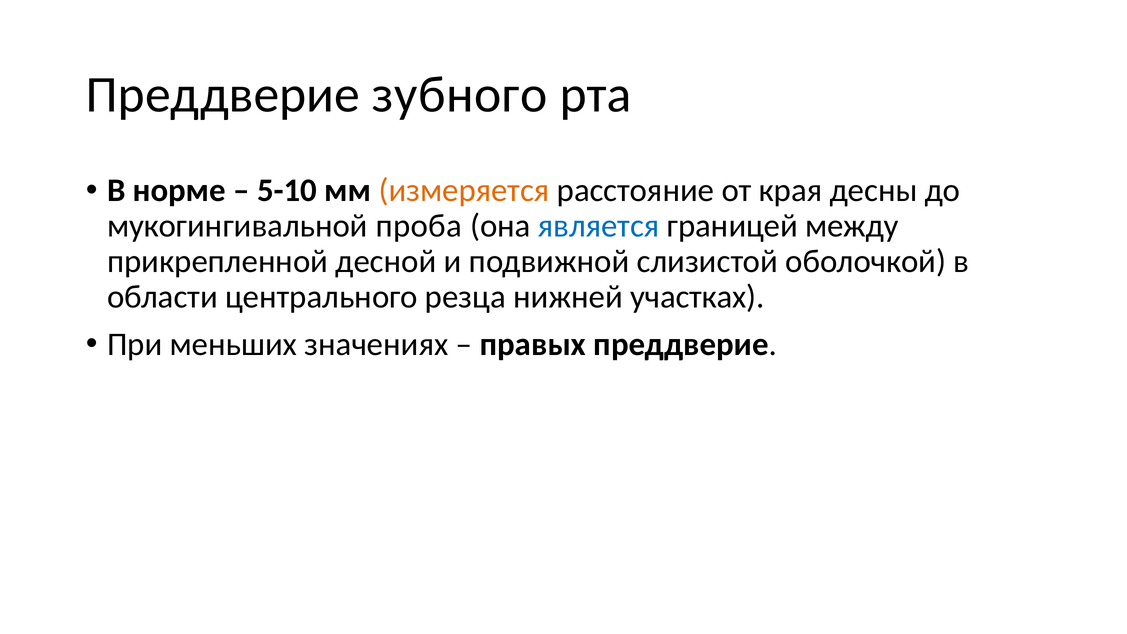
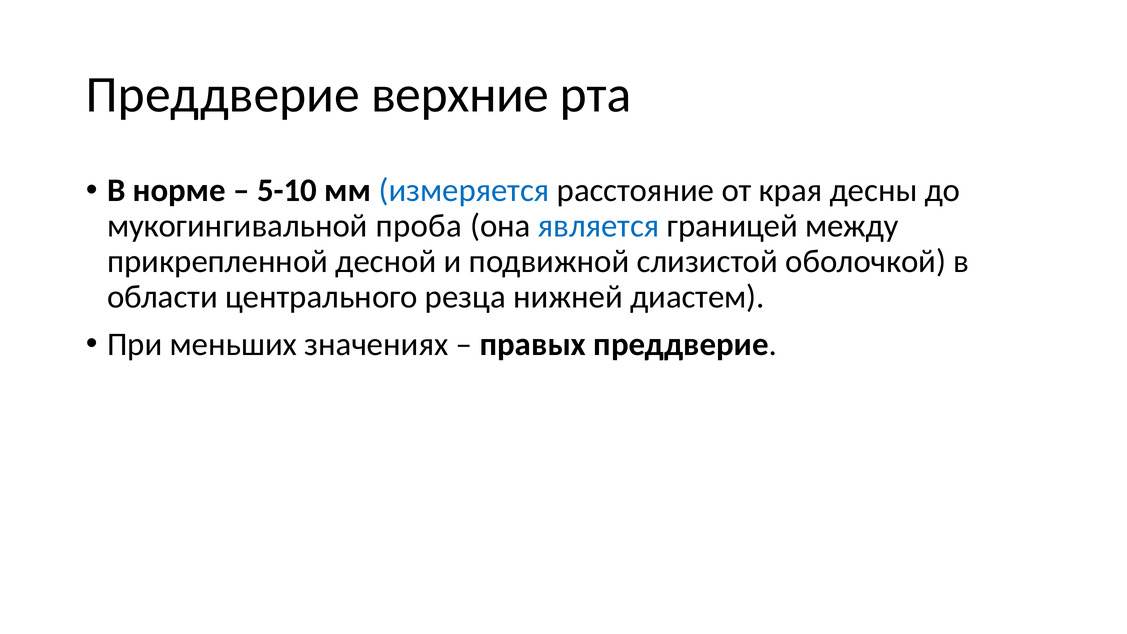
зубного: зубного -> верхние (460, 95)
измеряется colour: orange -> blue (464, 191)
участках: участках -> диастем (697, 297)
